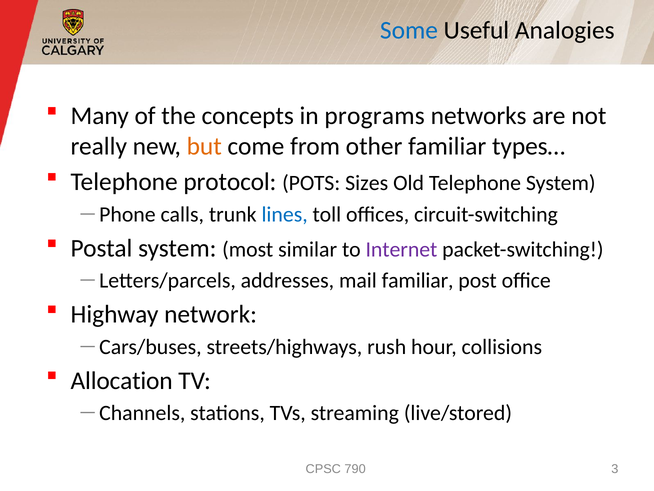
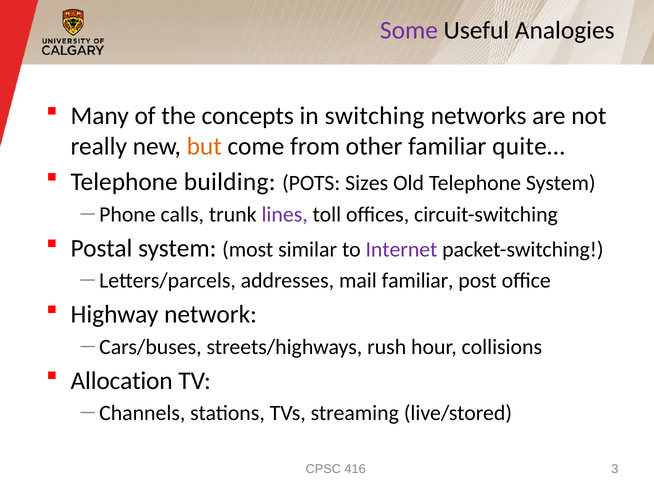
Some colour: blue -> purple (409, 30)
programs: programs -> switching (375, 116)
types…: types… -> quite… (528, 146)
protocol: protocol -> building (230, 182)
lines colour: blue -> purple (285, 214)
790: 790 -> 416 (355, 469)
